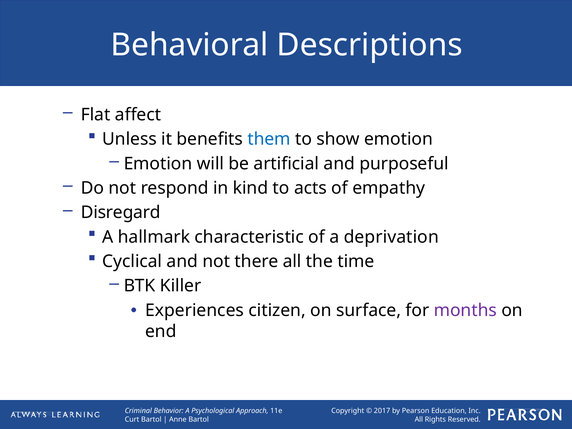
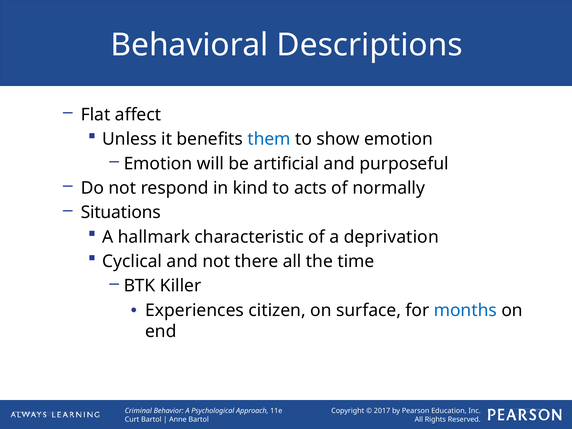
empathy: empathy -> normally (389, 188)
Disregard: Disregard -> Situations (121, 212)
months colour: purple -> blue (465, 310)
